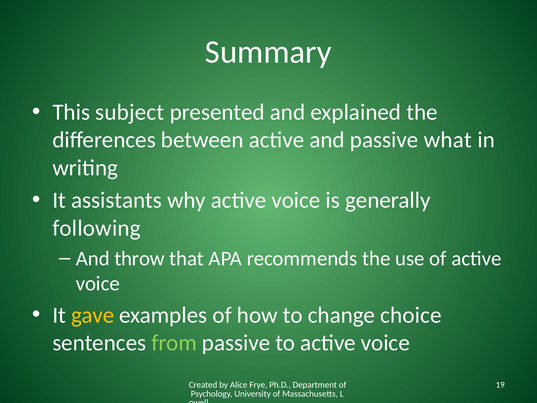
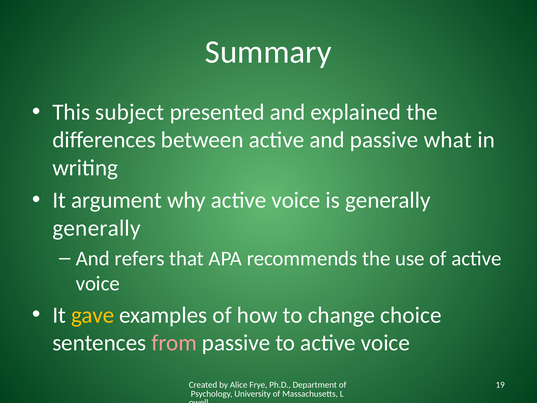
assistants: assistants -> argument (117, 200)
following: following -> generally (96, 228)
throw: throw -> refers (139, 258)
from colour: light green -> pink (174, 343)
